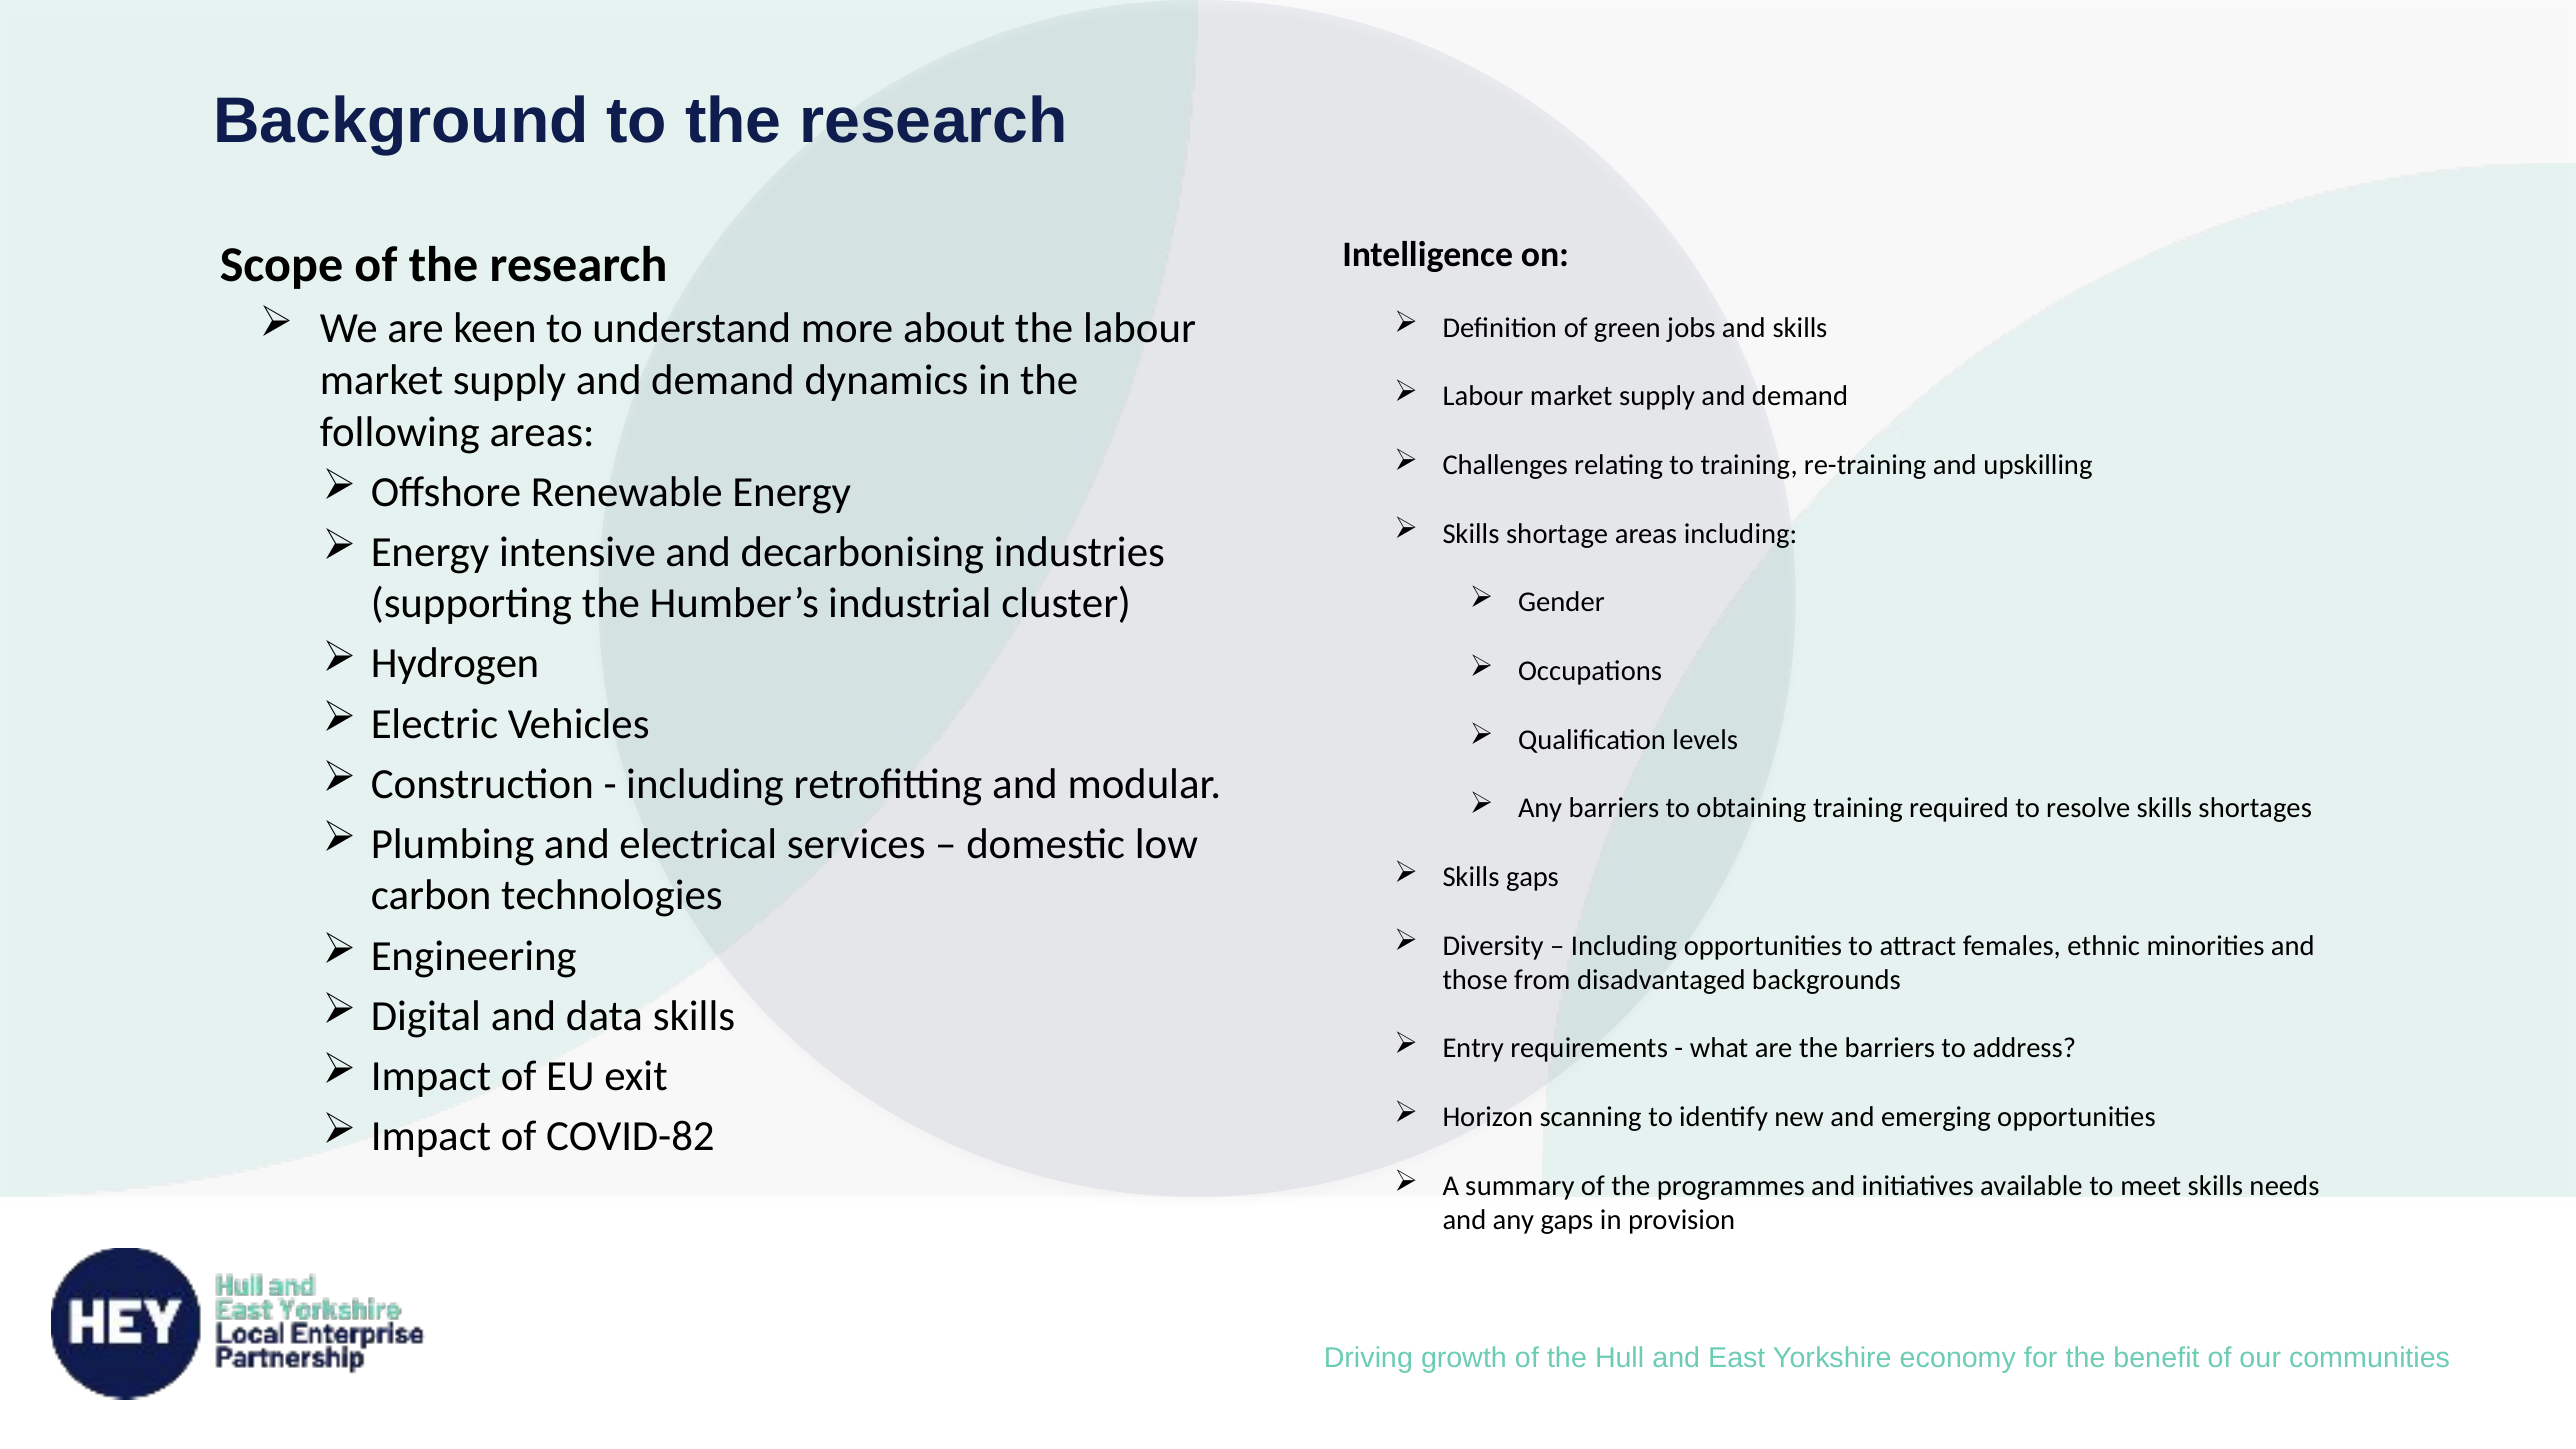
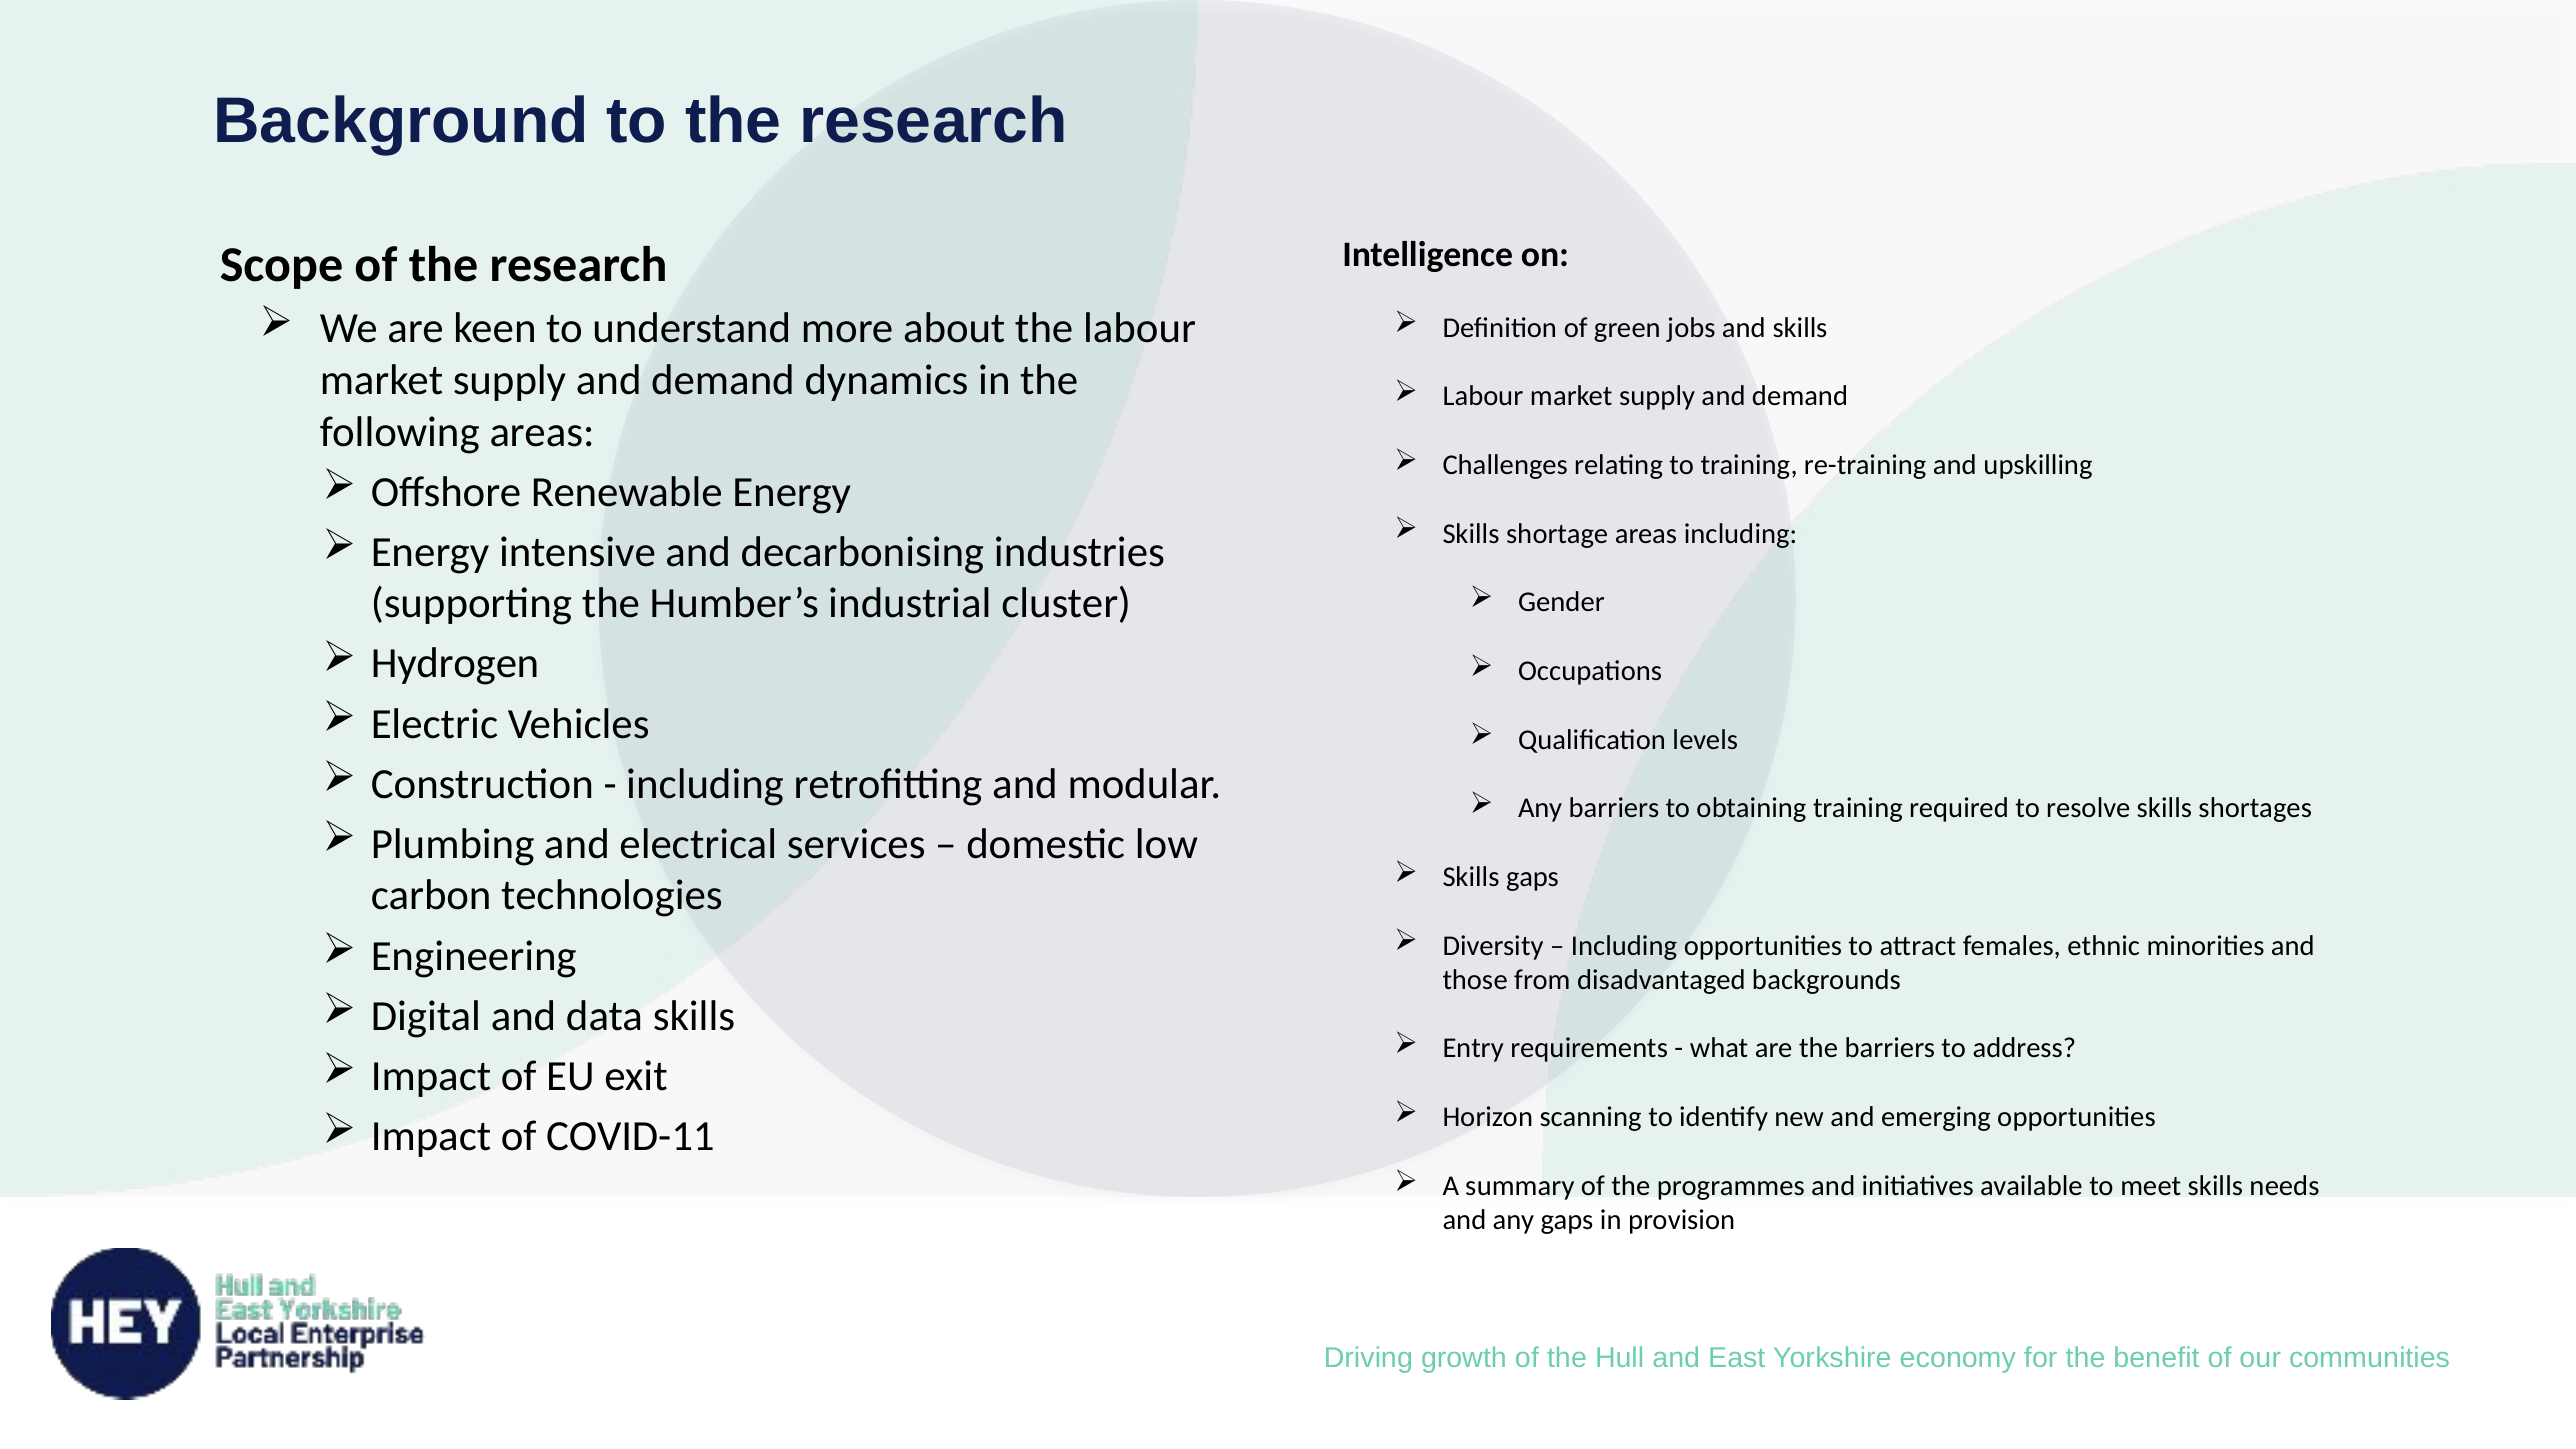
COVID-82: COVID-82 -> COVID-11 (630, 1136)
